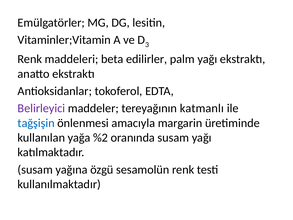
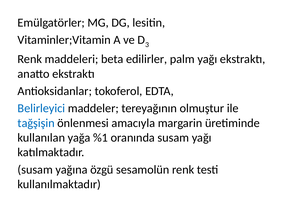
Belirleyici colour: purple -> blue (41, 108)
katmanlı: katmanlı -> olmuştur (202, 108)
%2: %2 -> %1 (101, 138)
